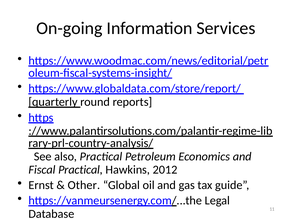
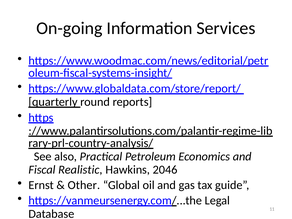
Fiscal Practical: Practical -> Realistic (80, 170)
2012: 2012 -> 2046 (165, 170)
